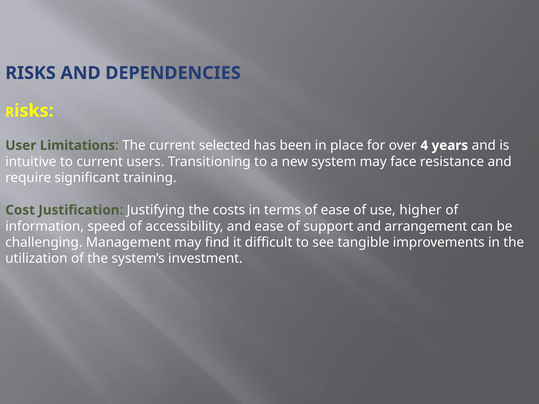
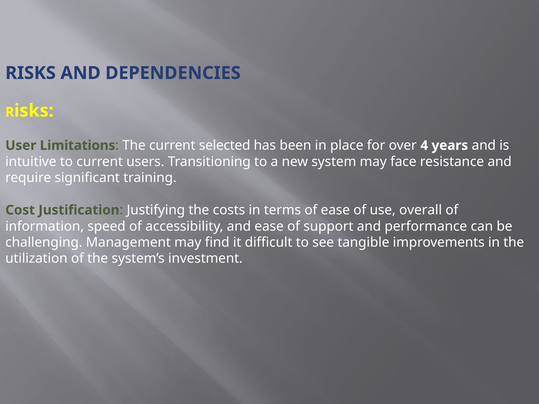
higher: higher -> overall (421, 210)
arrangement: arrangement -> performance (426, 226)
